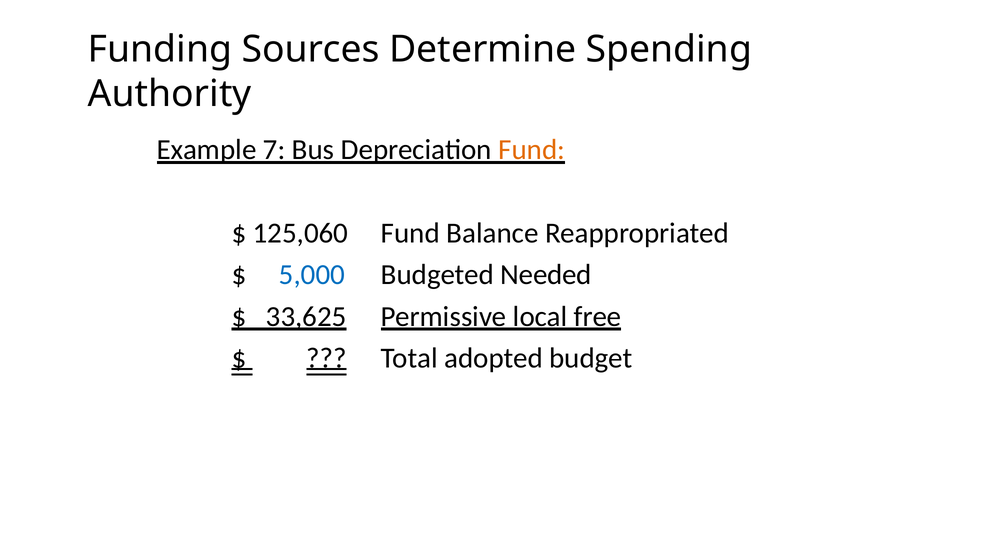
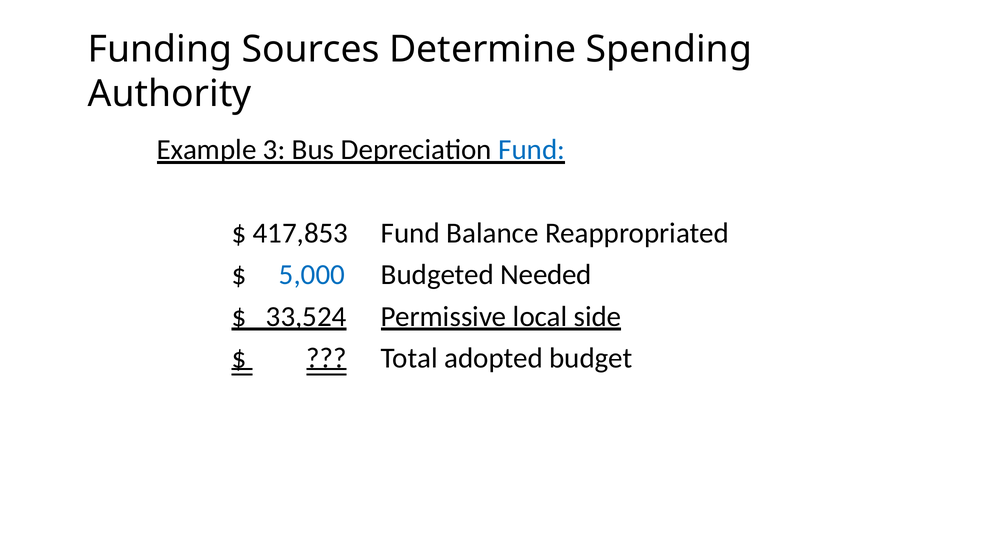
7: 7 -> 3 (274, 150)
Fund colour: orange -> blue (532, 150)
125,060: 125,060 -> 417,853 (300, 233)
33,625: 33,625 -> 33,524 (306, 317)
free: free -> side (598, 317)
